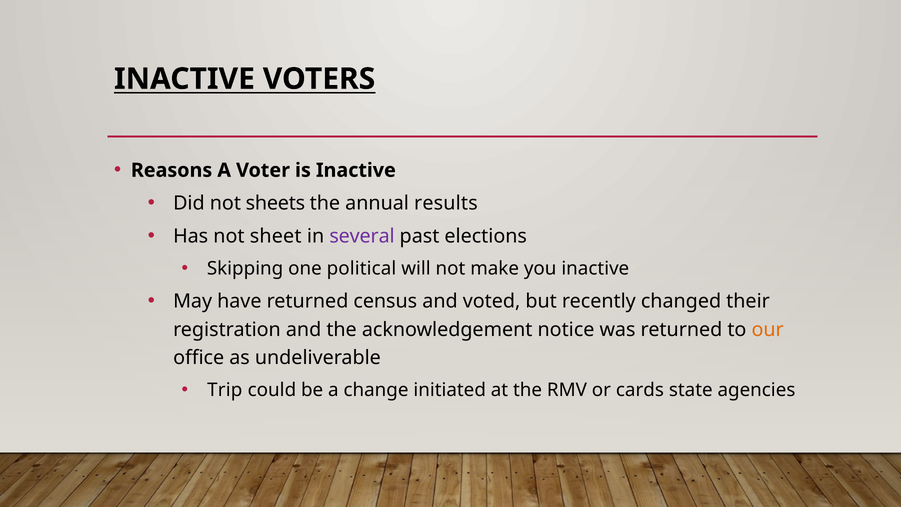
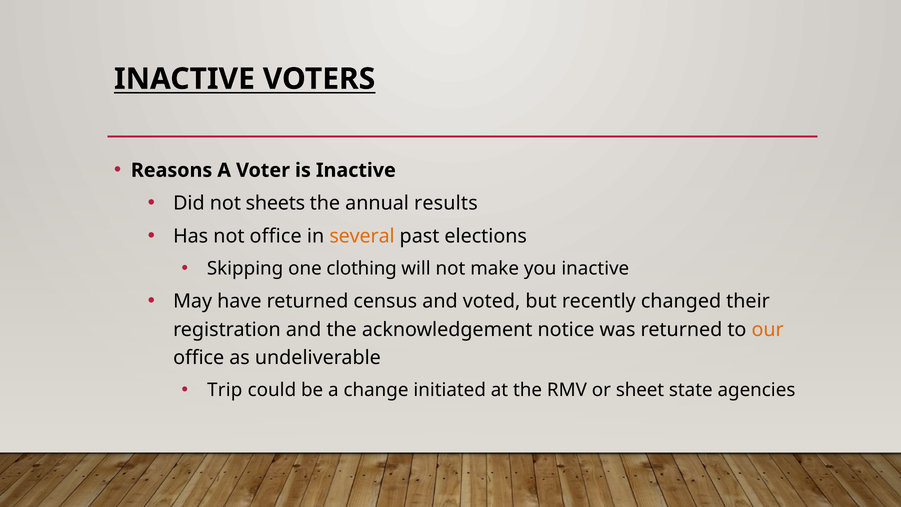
not sheet: sheet -> office (276, 236)
several colour: purple -> orange (362, 236)
political: political -> clothing (362, 269)
cards: cards -> sheet (640, 390)
